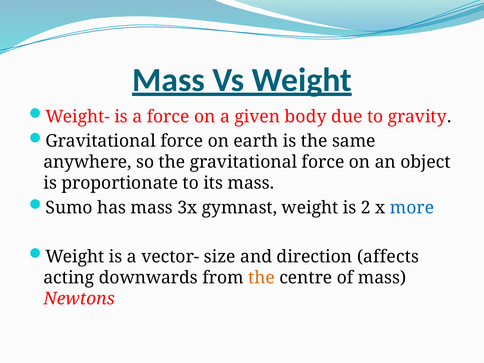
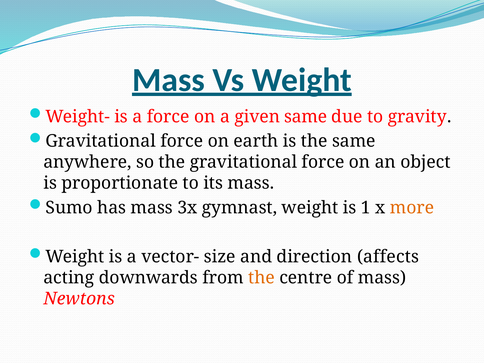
given body: body -> same (306, 117)
2: 2 -> 1 (366, 208)
more colour: blue -> orange (412, 208)
